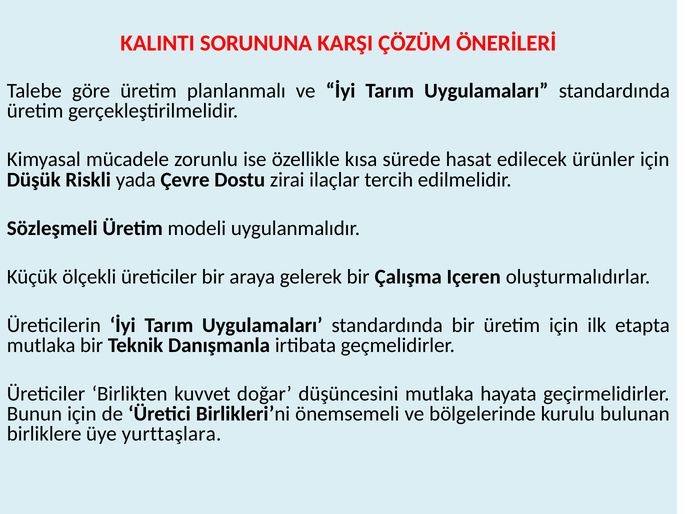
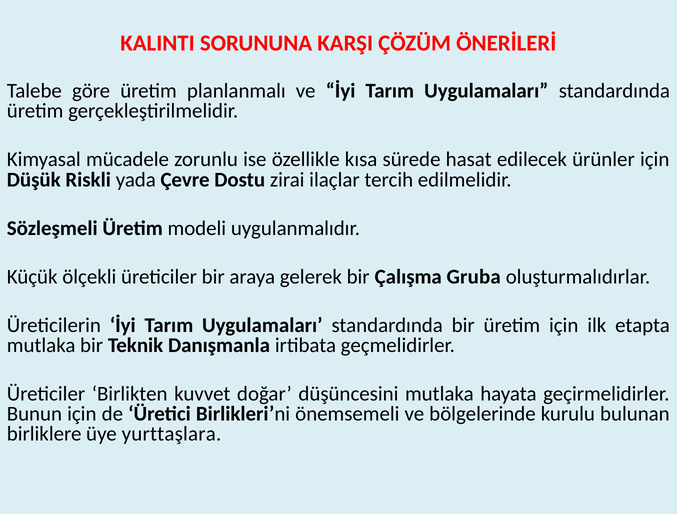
Içeren: Içeren -> Gruba (474, 277)
